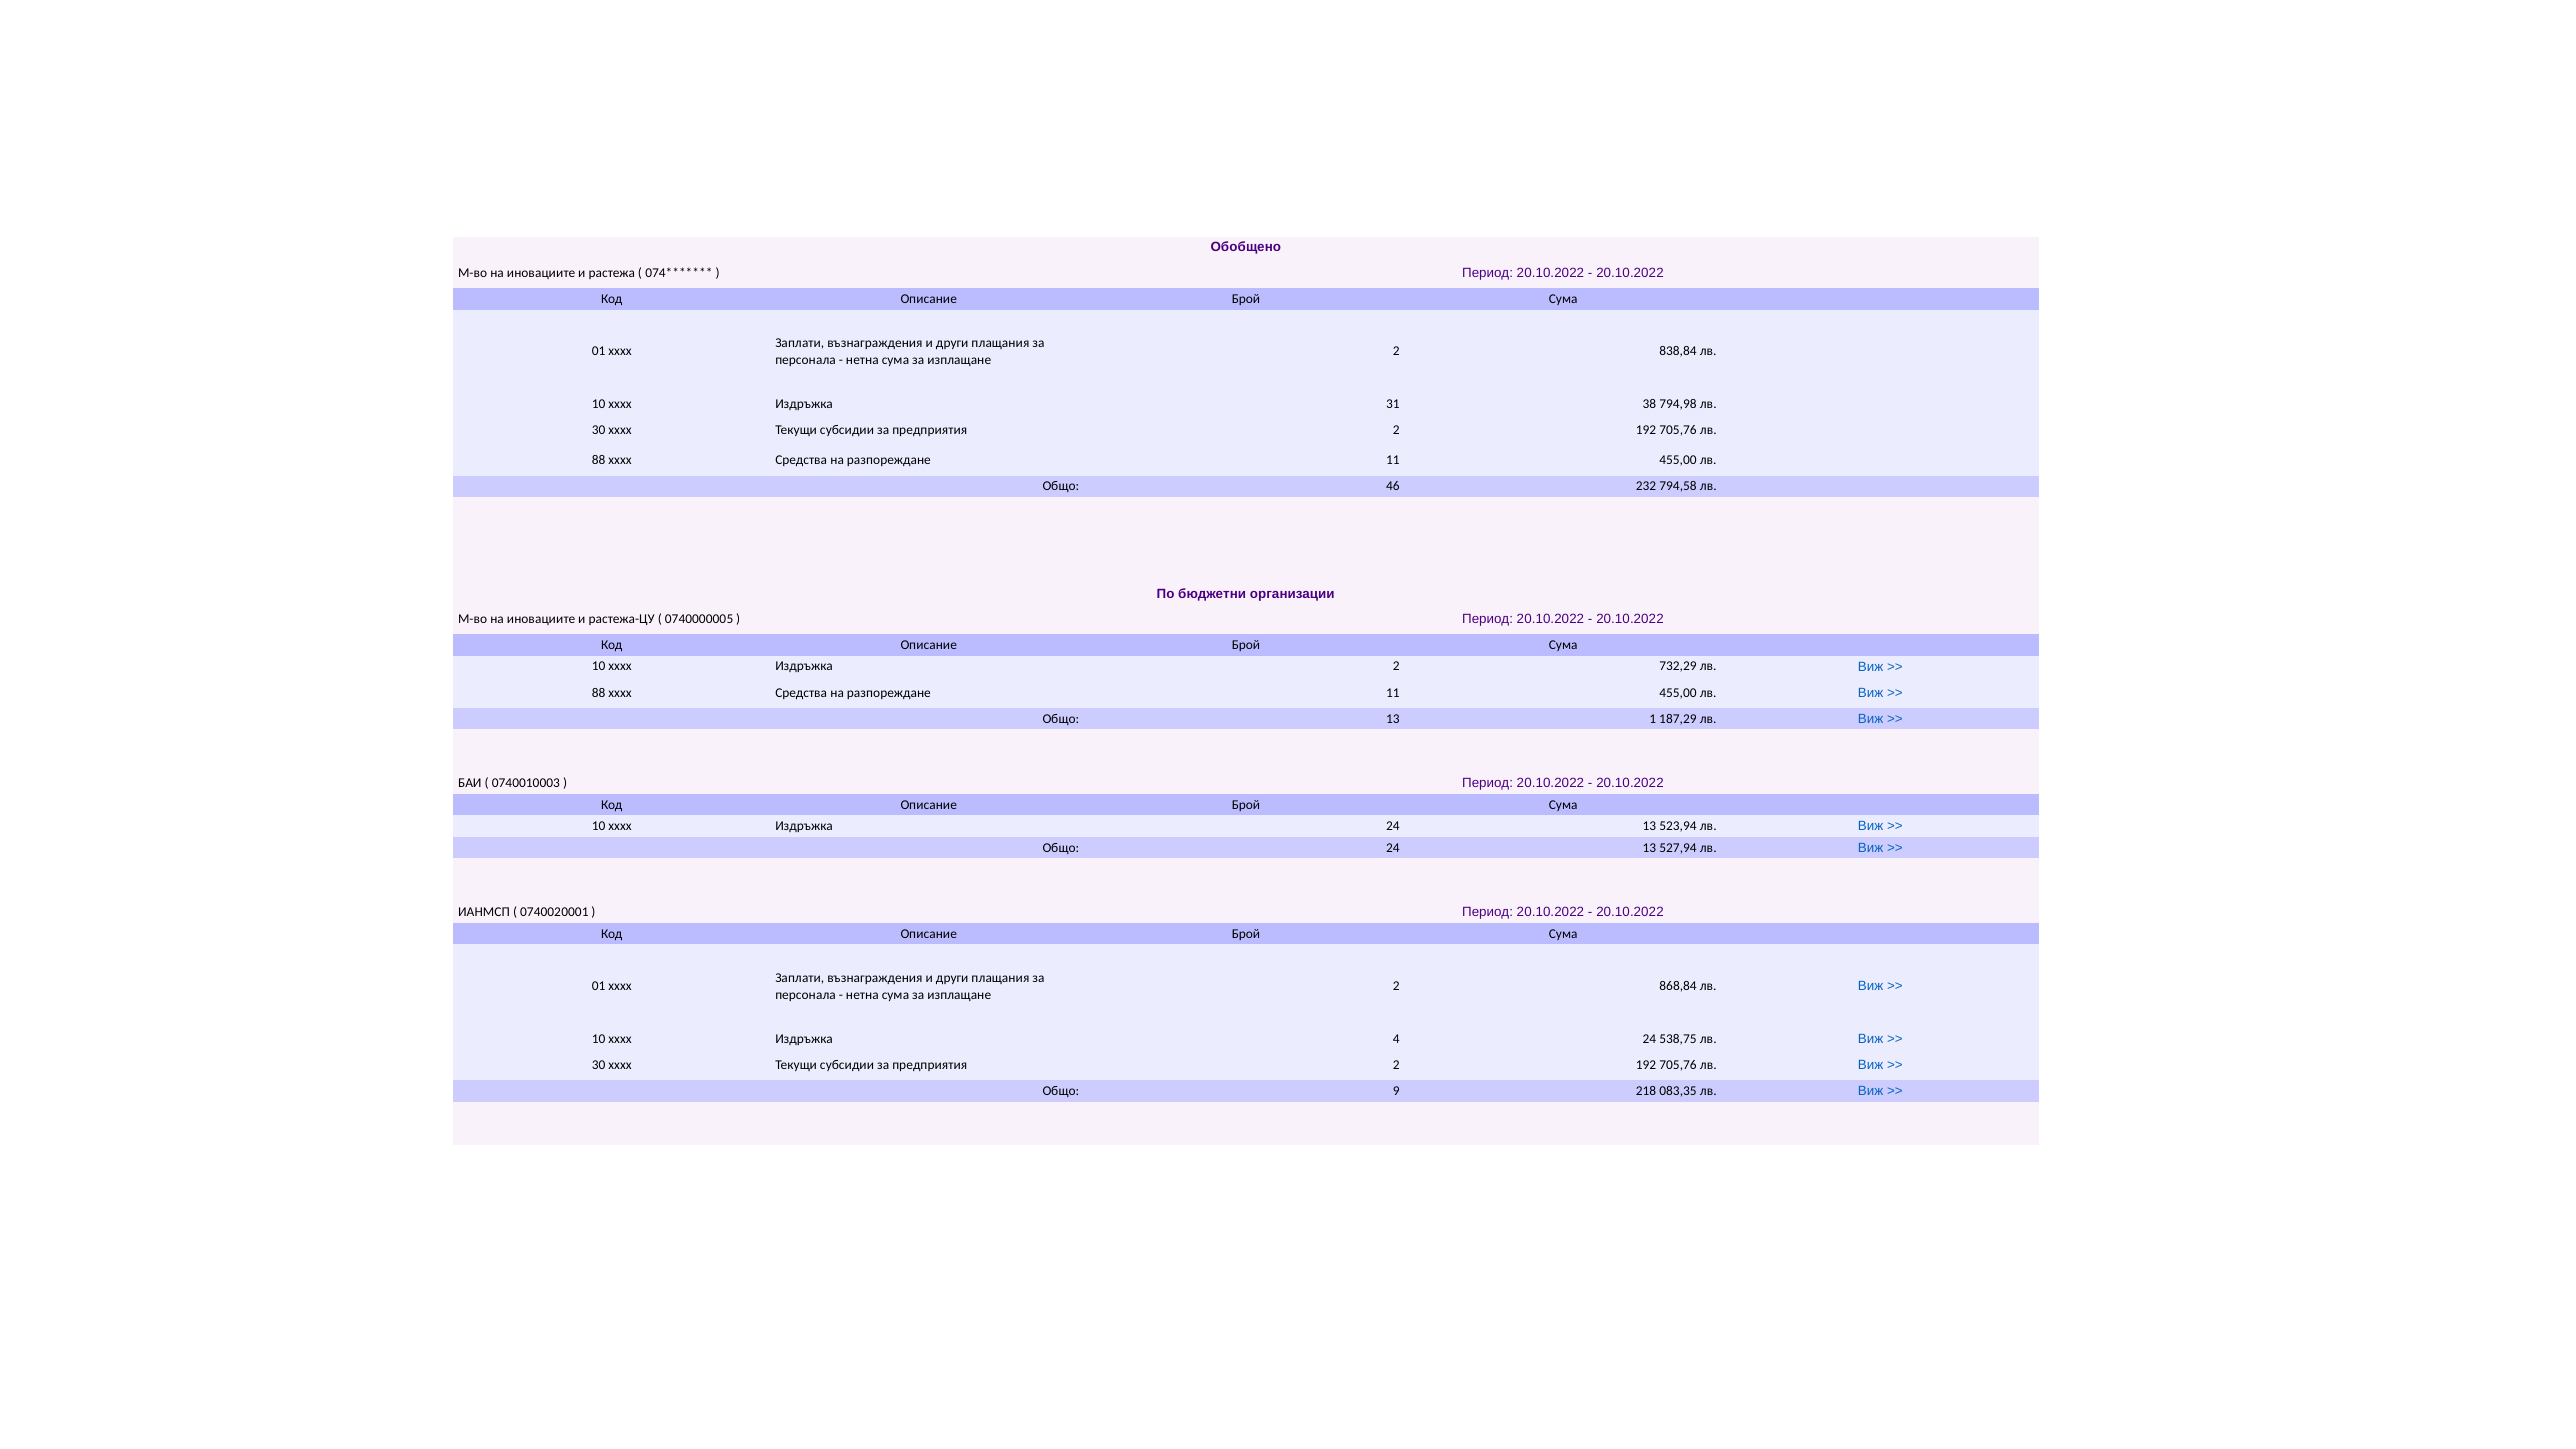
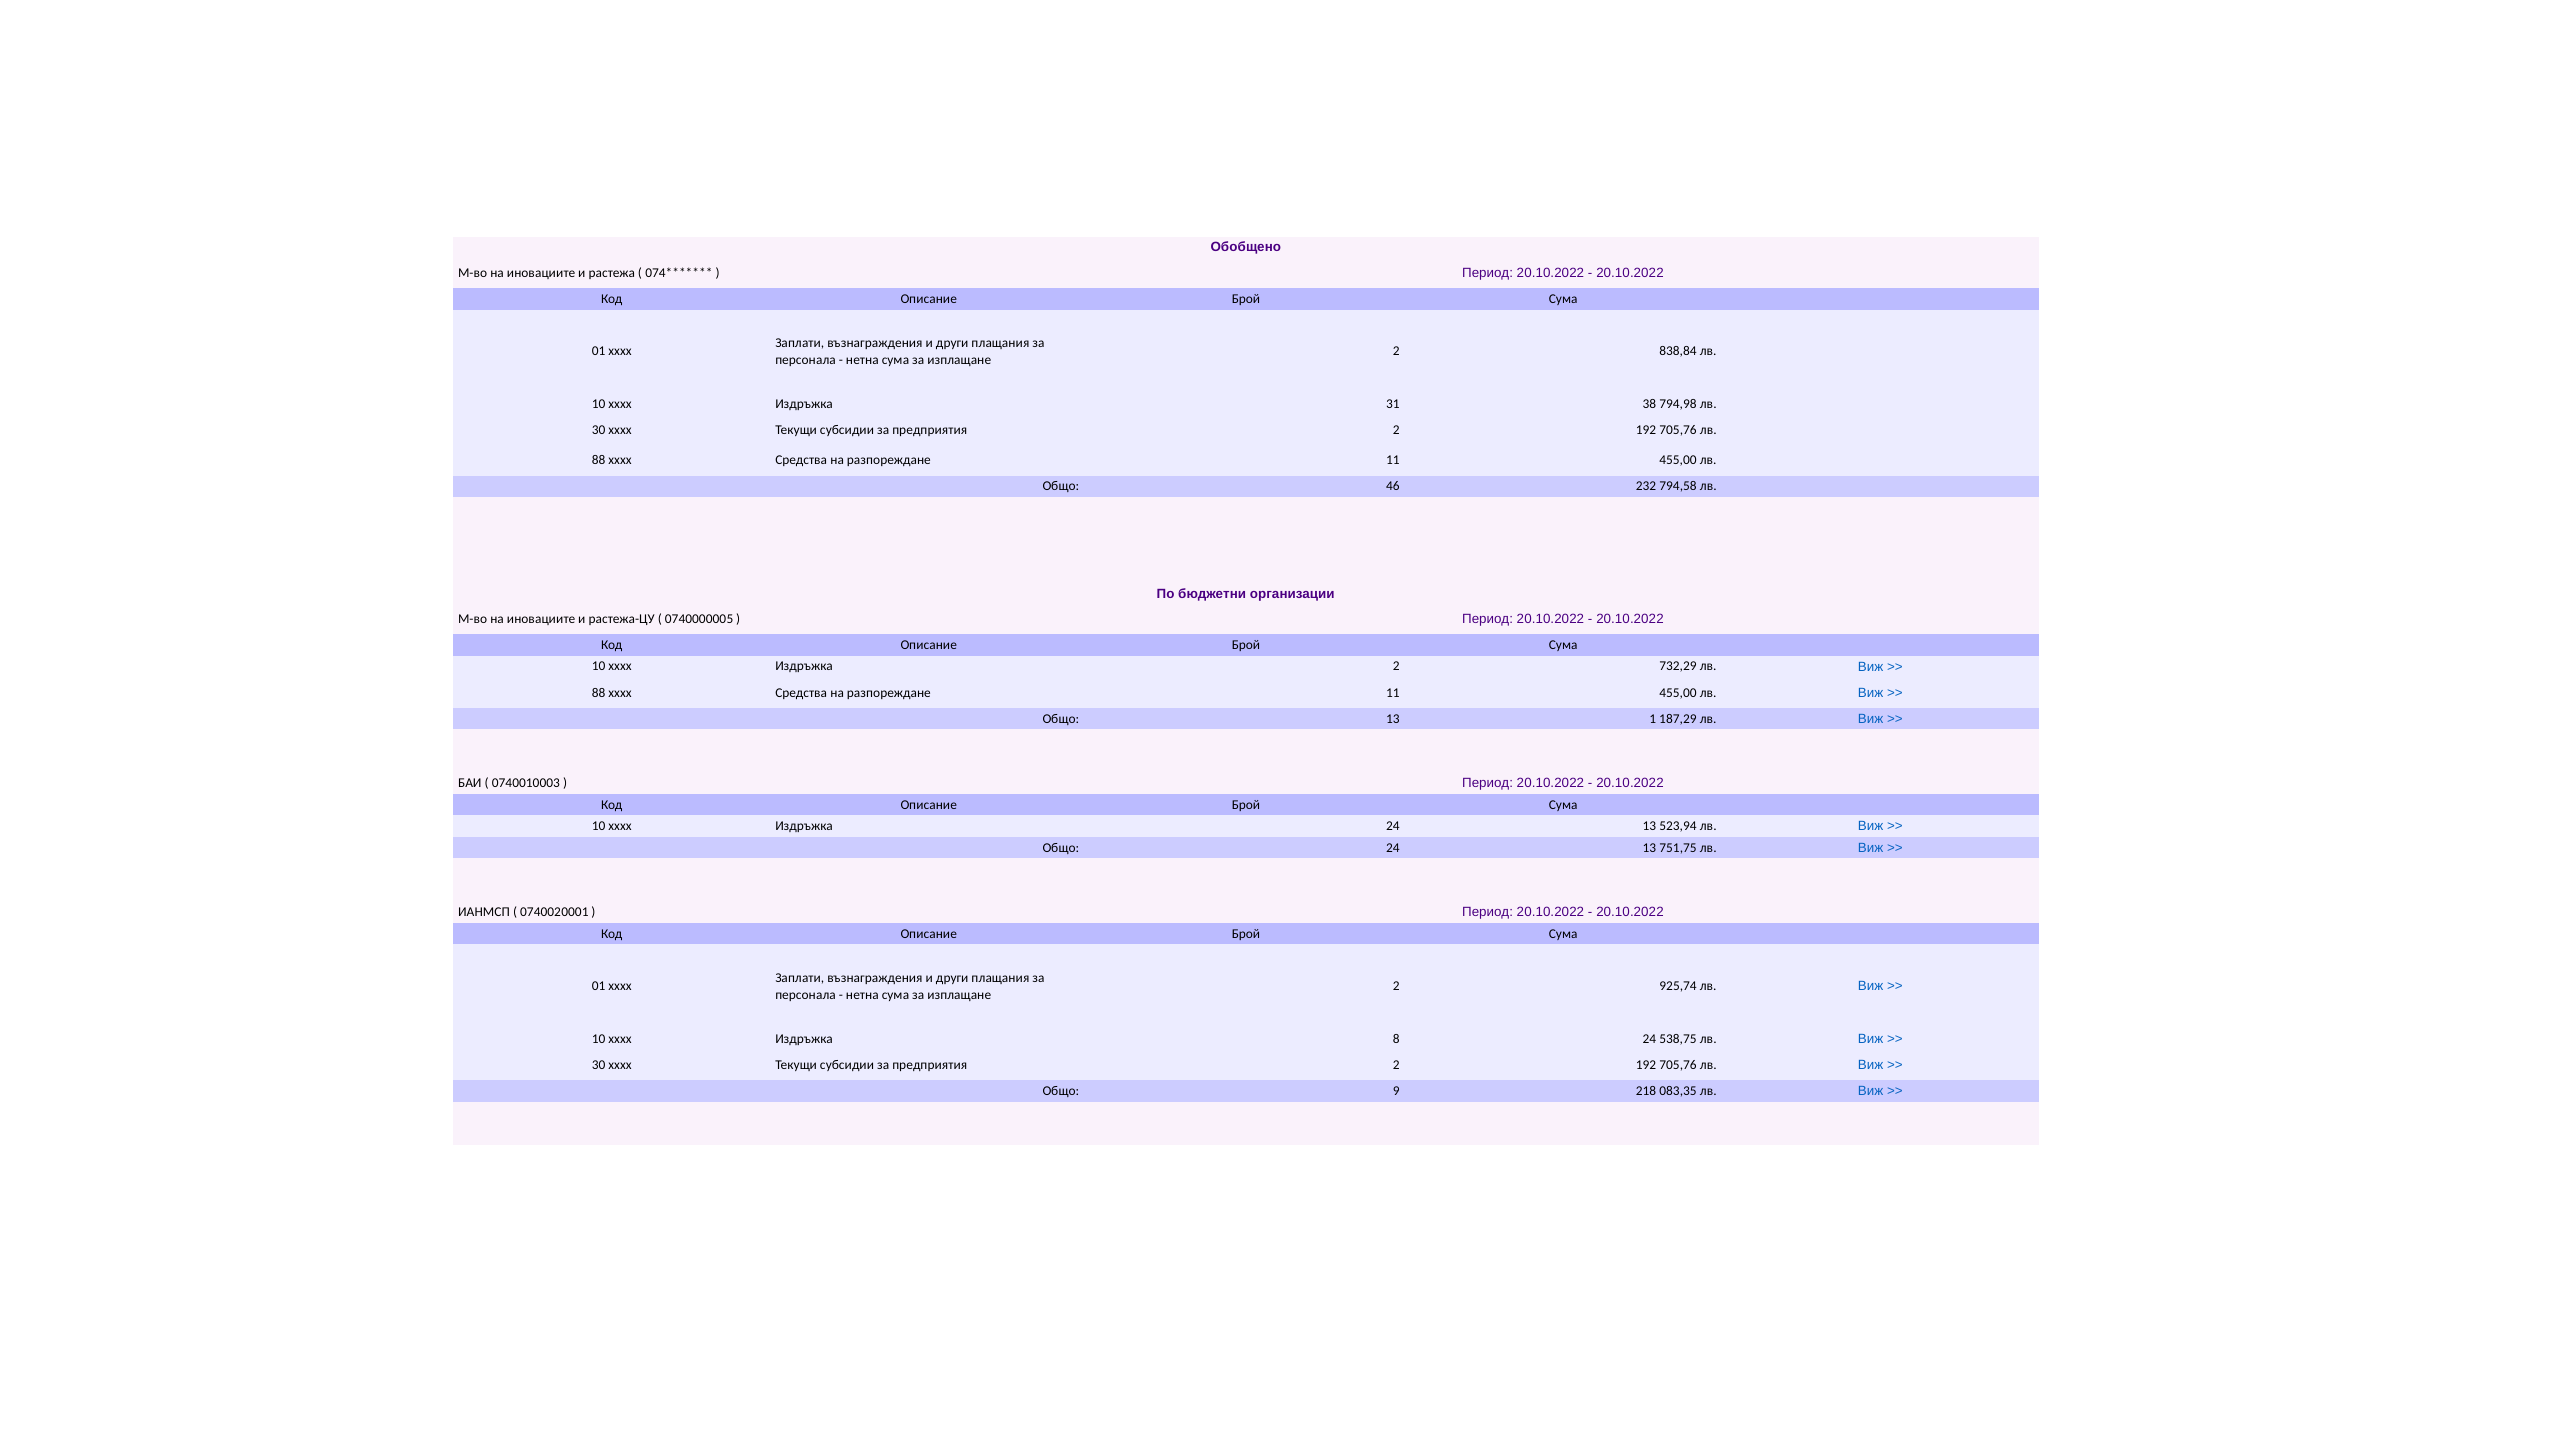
527,94: 527,94 -> 751,75 (1678, 848)
868,84: 868,84 -> 925,74 (1678, 986)
4: 4 -> 8 (1396, 1039)
